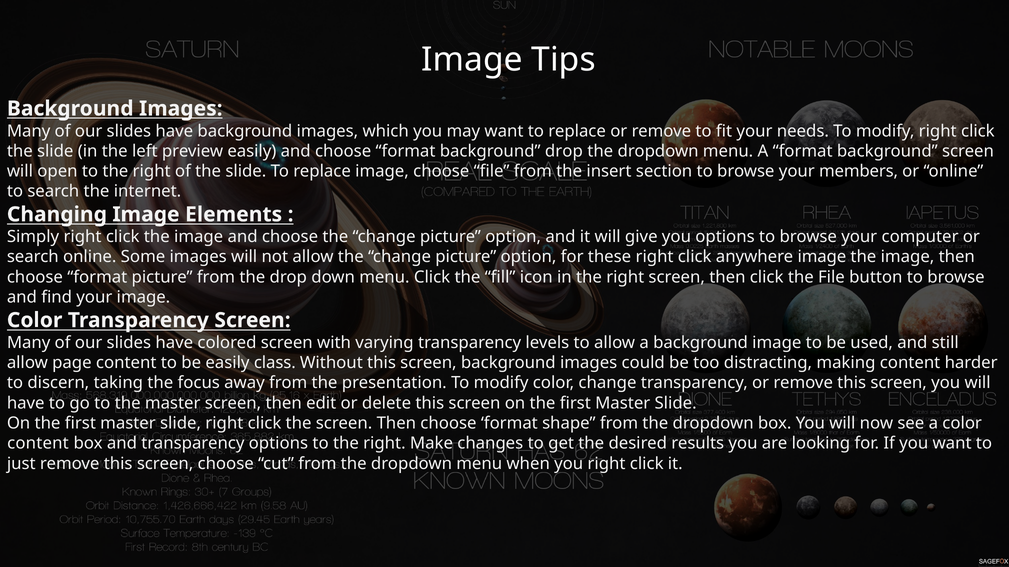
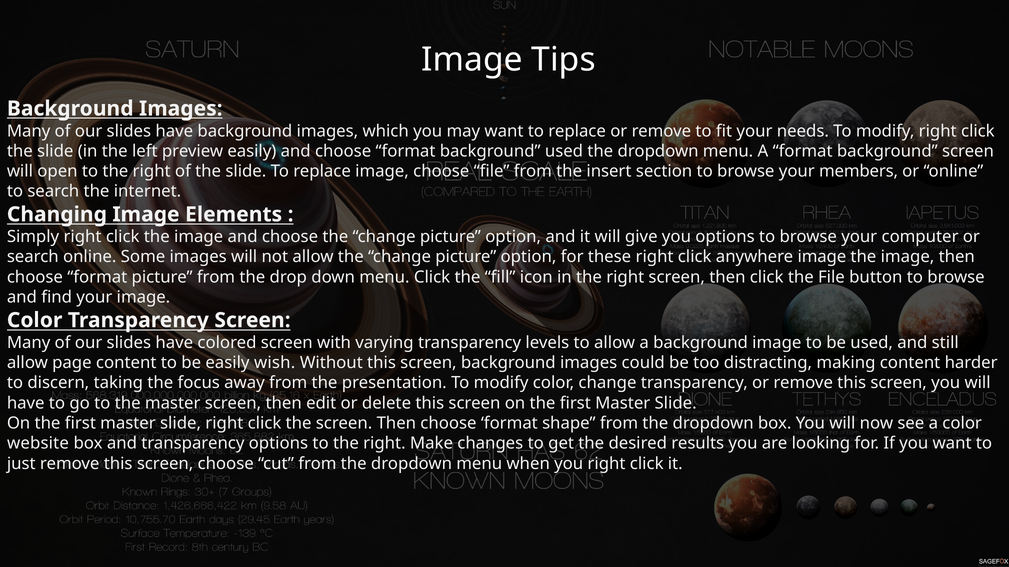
background drop: drop -> used (564, 151)
class: class -> wish (275, 363)
content: content -> website (38, 444)
